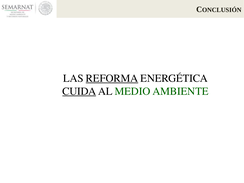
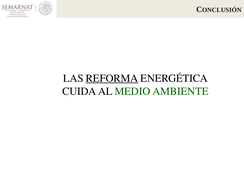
CUIDA underline: present -> none (79, 91)
